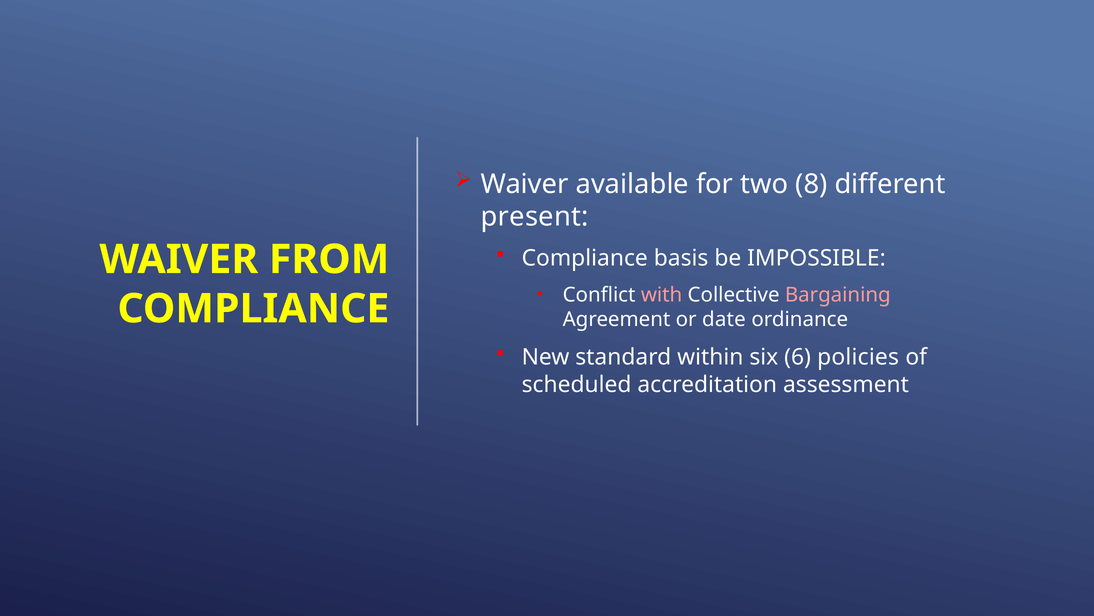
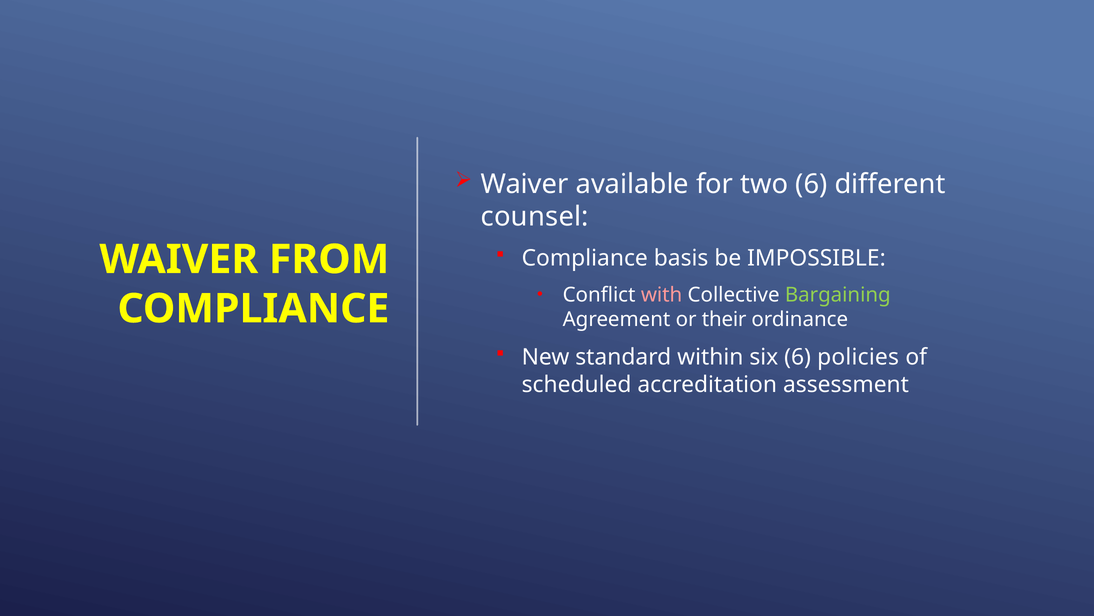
two 8: 8 -> 6 (811, 184)
present: present -> counsel (535, 217)
Bargaining colour: pink -> light green (838, 295)
date: date -> their (724, 319)
